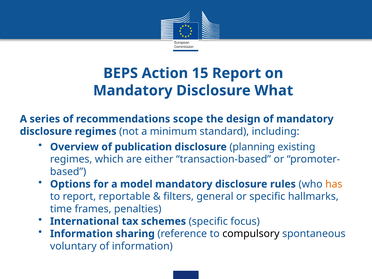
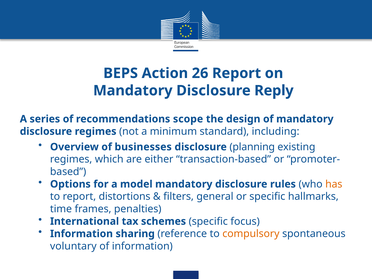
15: 15 -> 26 (200, 73)
What: What -> Reply (274, 91)
publication: publication -> businesses (143, 147)
reportable: reportable -> distortions (125, 197)
compulsory colour: black -> orange (251, 234)
